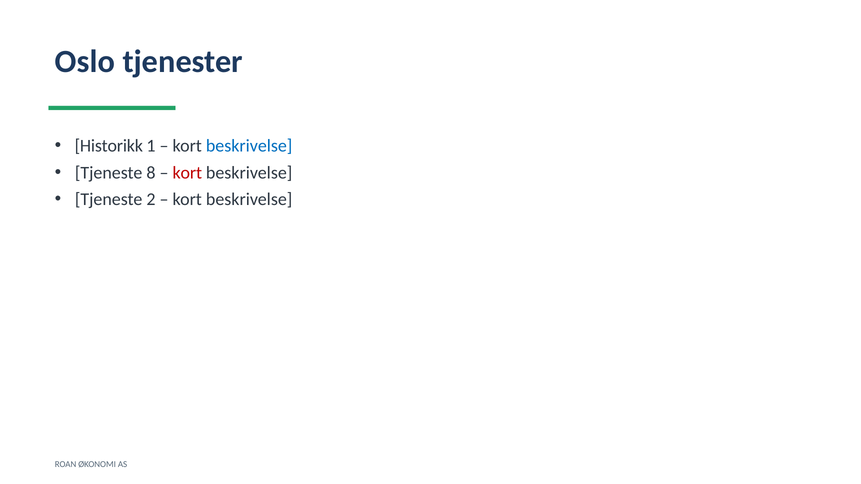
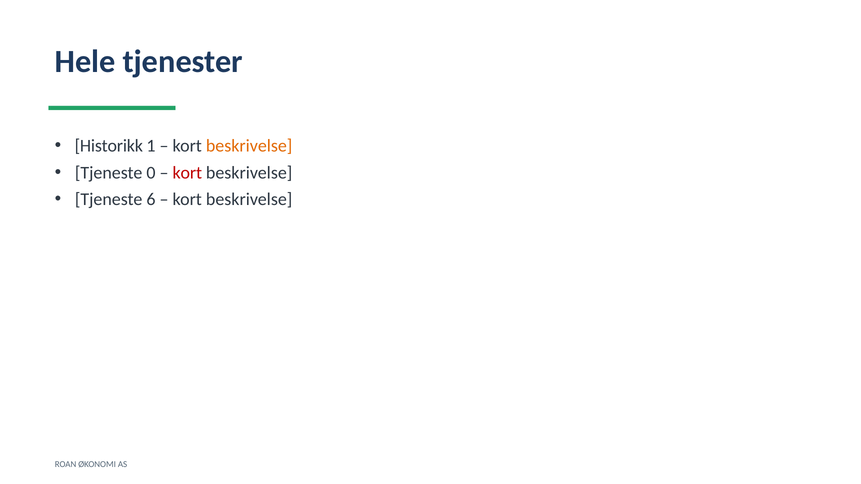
Oslo: Oslo -> Hele (85, 61)
beskrivelse colour: blue -> orange (249, 146)
8: 8 -> 0 (151, 173)
2: 2 -> 6 (151, 200)
